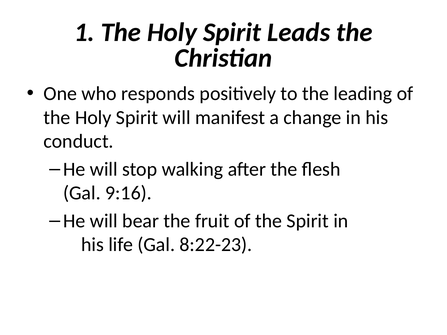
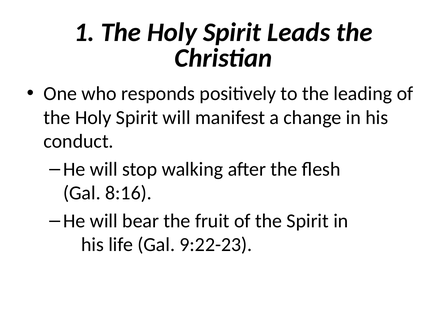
9:16: 9:16 -> 8:16 (129, 193)
8:22-23: 8:22-23 -> 9:22-23 (216, 245)
